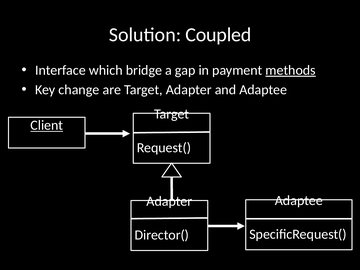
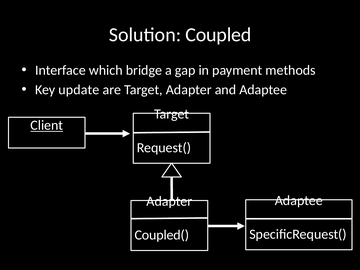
methods underline: present -> none (291, 70)
change: change -> update (79, 90)
Director(: Director( -> Coupled( (162, 235)
